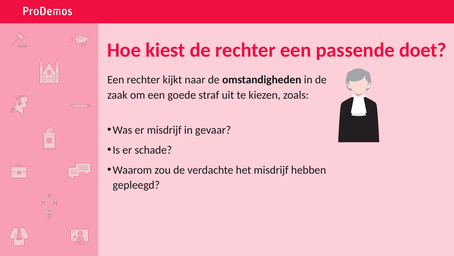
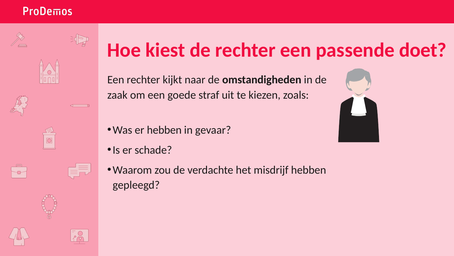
er misdrijf: misdrijf -> hebben (164, 130)
